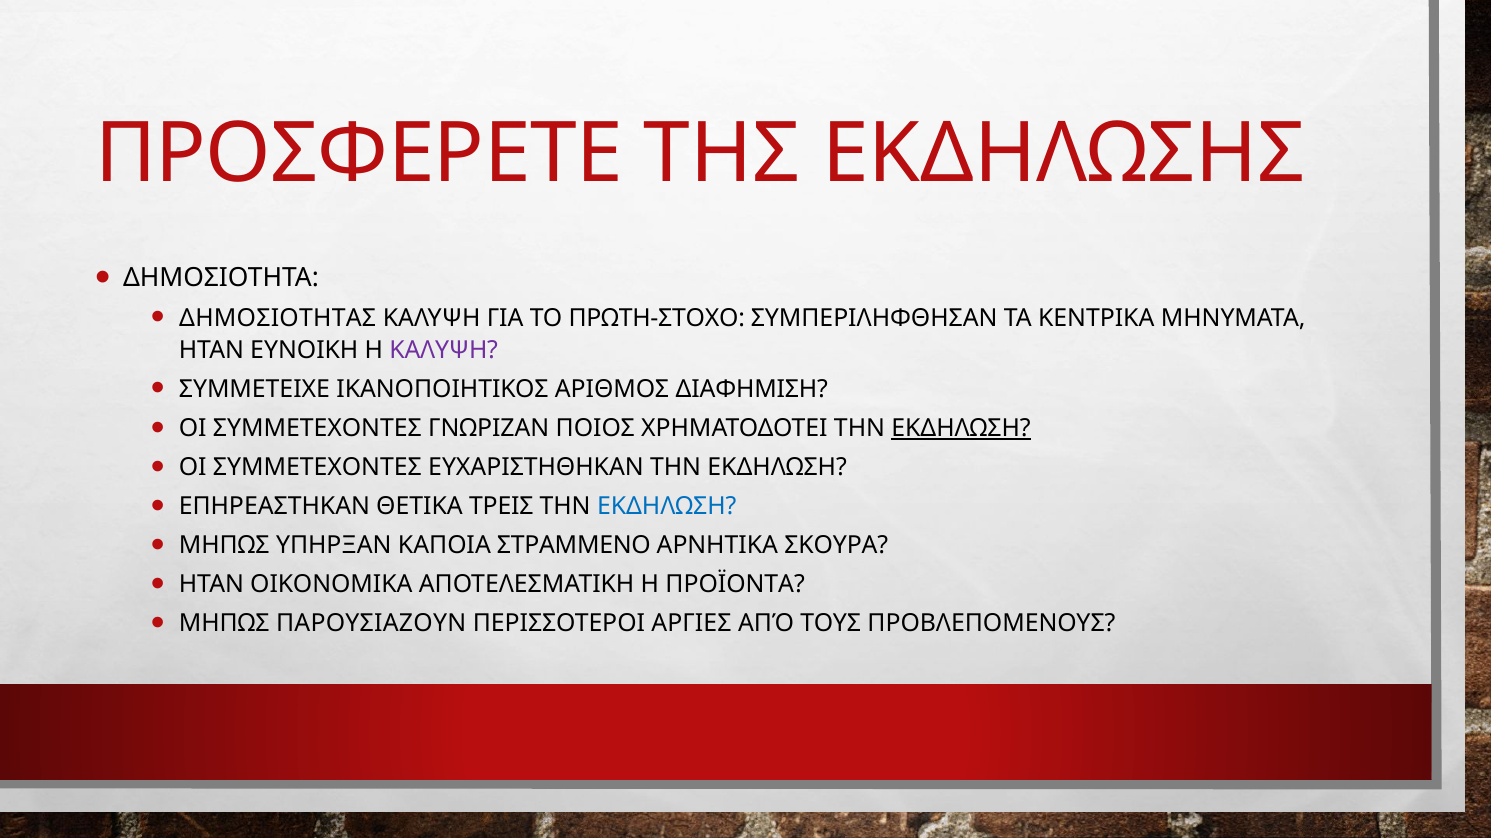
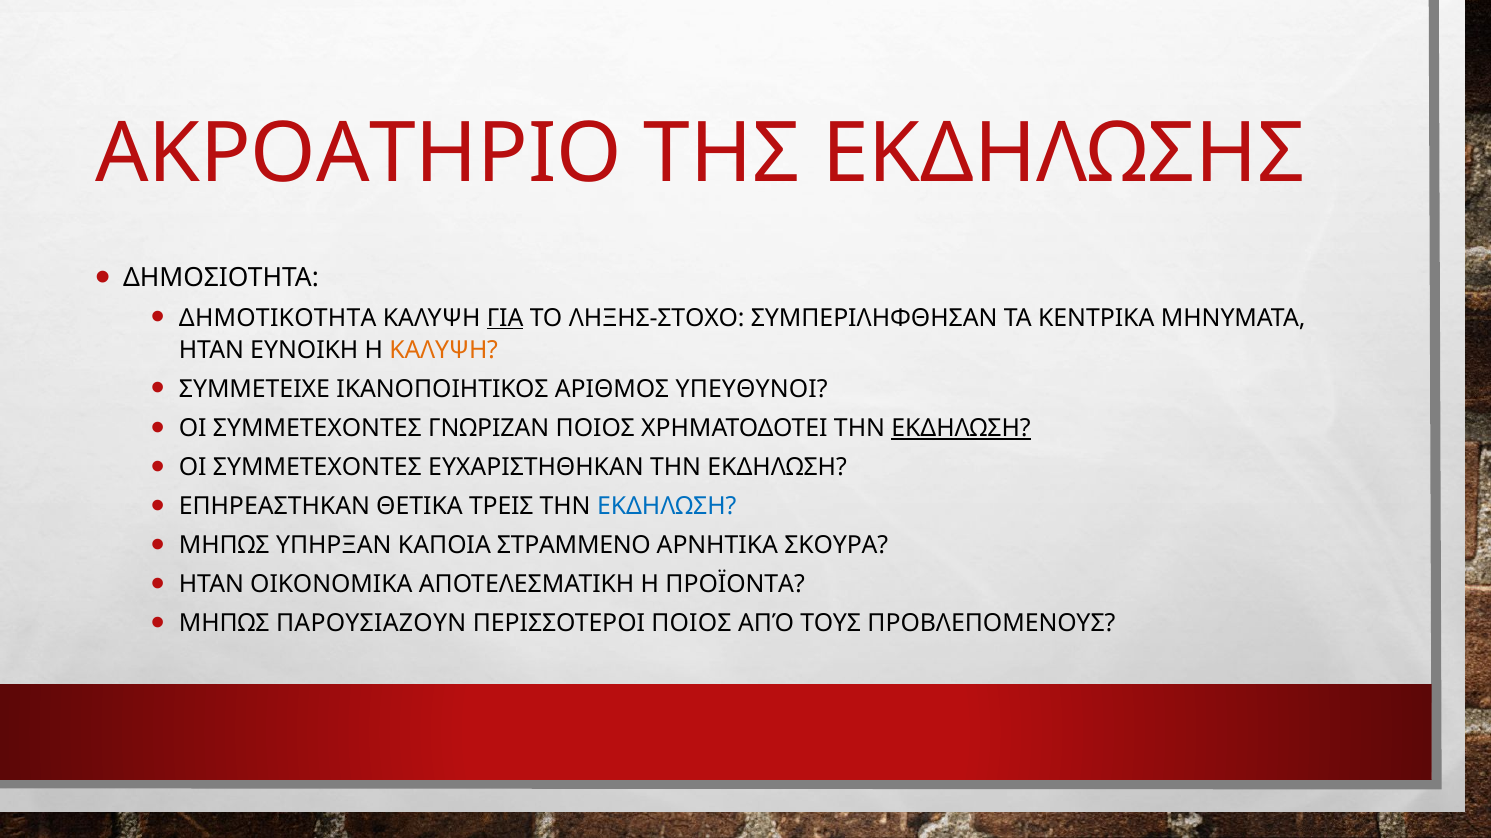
ΠΡΟΣΦΕΡΕΤΕ: ΠΡΟΣΦΕΡΕΤΕ -> ΑΚΡΟΑΤΗΡΙΟ (359, 154)
ΔΗΜΟΣΙΟΤΗΤΑΣ: ΔΗΜΟΣΙΟΤΗΤΑΣ -> ΔΗΜΟΤΙΚΟΤΗΤΑ (278, 318)
ΓΙΑ underline: none -> present (505, 318)
ΠΡΩΤΗ-ΣΤΟΧΟ: ΠΡΩΤΗ-ΣΤΟΧΟ -> ΛΗΞΗΣ-ΣΤΟΧΟ (657, 318)
ΚΑΛΥΨΗ colour: purple -> orange (444, 350)
ΔΙΑΦΗΜΙΣΗ: ΔΙΑΦΗΜΙΣΗ -> ΥΠΕΥΘΥΝΟΙ (752, 389)
ΠΕΡΙΣΣΟΤΕΡΟΙ ΑΡΓΙΕΣ: ΑΡΓΙΕΣ -> ΠΟΙΟΣ (691, 624)
